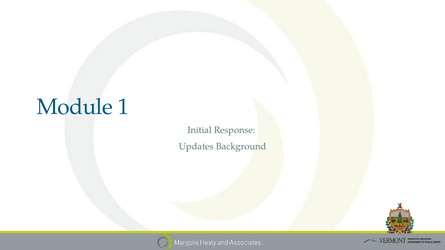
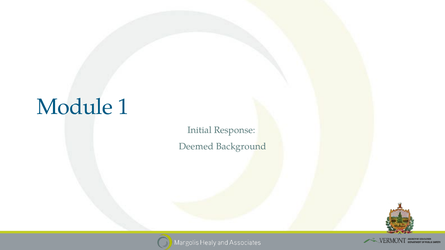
Updates: Updates -> Deemed (196, 147)
